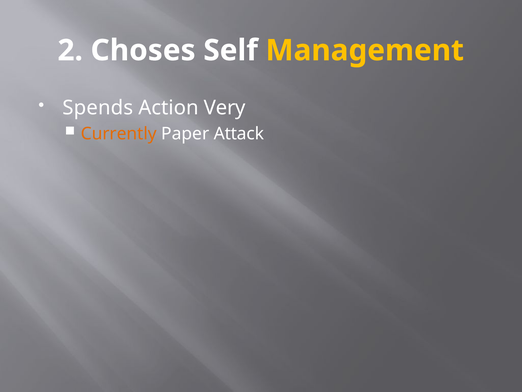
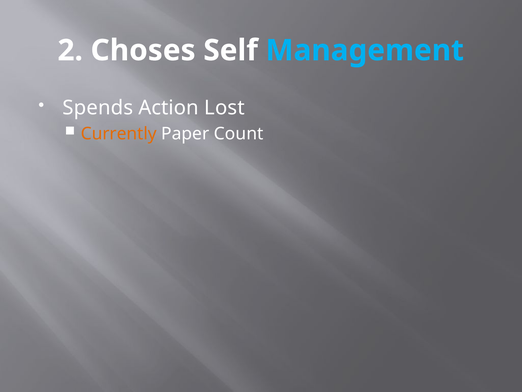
Management colour: yellow -> light blue (365, 50)
Very: Very -> Lost (225, 108)
Attack: Attack -> Count (239, 133)
